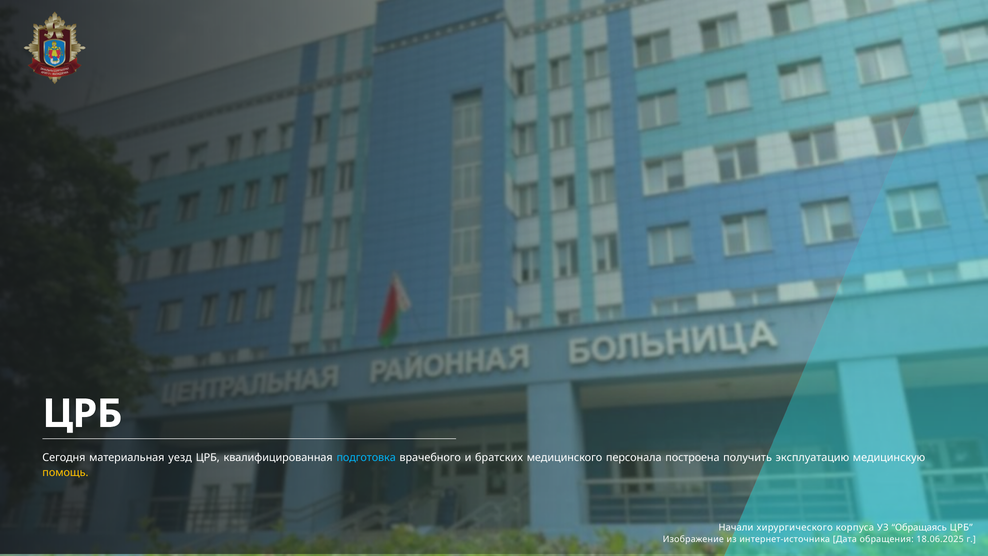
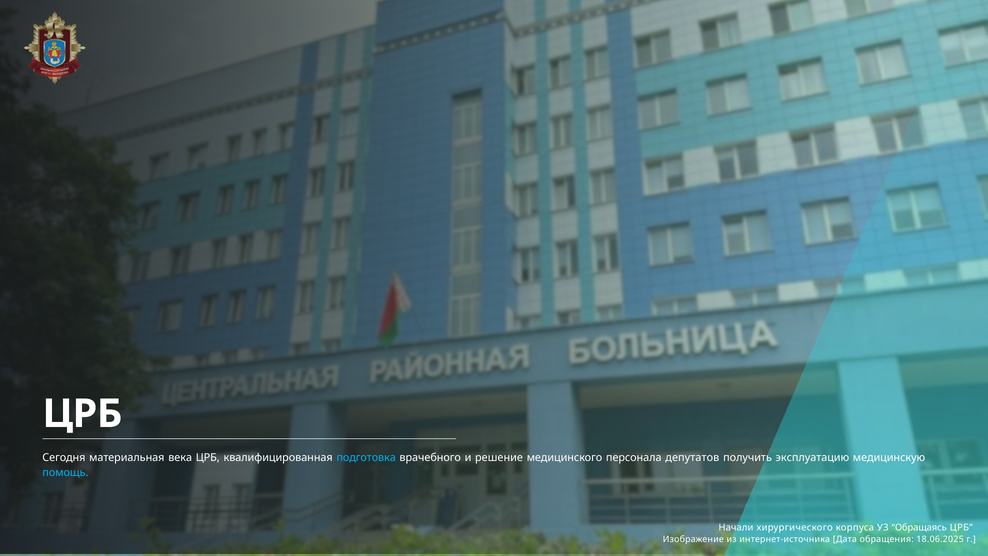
уезд: уезд -> века (180, 457)
братских: братских -> решение (499, 457)
построена: построена -> депутатов (692, 457)
помощь colour: yellow -> light blue (65, 472)
